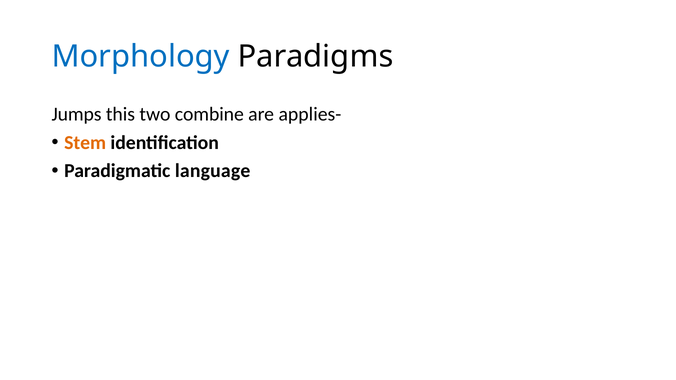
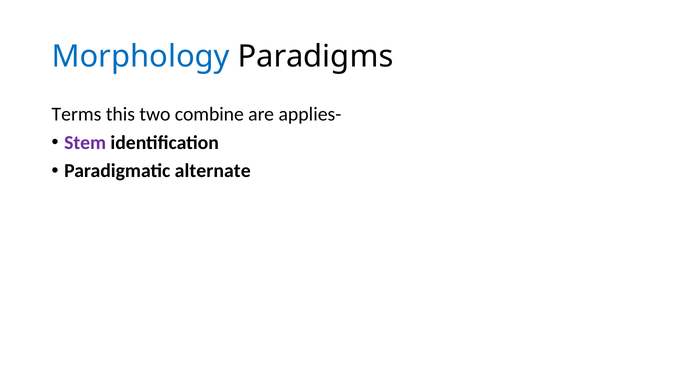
Jumps: Jumps -> Terms (76, 114)
Stem colour: orange -> purple (85, 143)
language: language -> alternate (213, 171)
